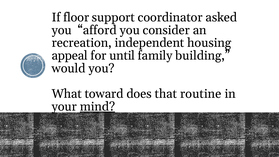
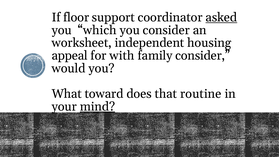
asked underline: none -> present (221, 17)
afford: afford -> which (97, 30)
recreation: recreation -> worksheet (82, 43)
until: until -> with (122, 56)
family building: building -> consider (203, 56)
